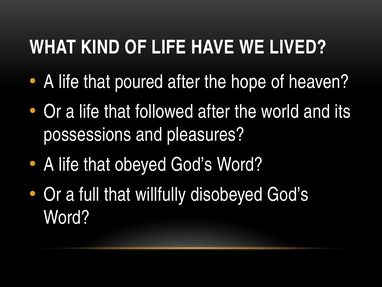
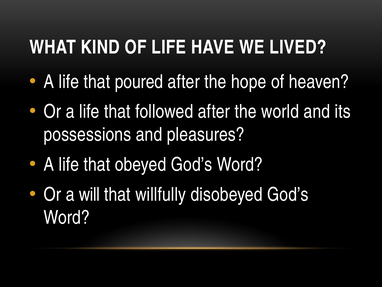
full: full -> will (89, 194)
